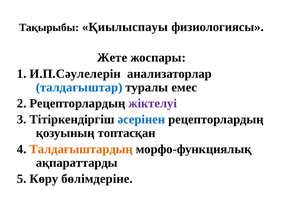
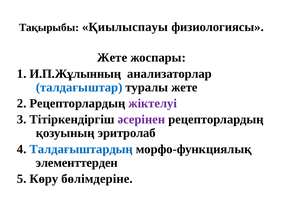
И.П.Сәулелерін: И.П.Сәулелерін -> И.П.Жұлынның (75, 74)
туралы емес: емес -> жете (184, 87)
әсерінен colour: blue -> purple (141, 120)
топтасқан: топтасқан -> эритролаб (127, 133)
Талдағыштардың colour: orange -> blue (81, 149)
ақпараттарды: ақпараттарды -> элементтерден (77, 163)
